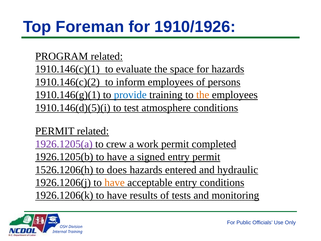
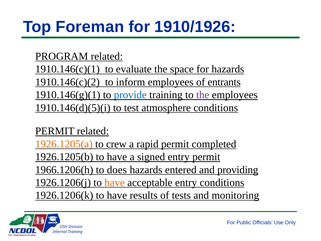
persons: persons -> entrants (224, 82)
the colour: orange -> purple (203, 95)
1926.1205(a colour: purple -> orange (64, 144)
work: work -> rapid (148, 144)
1526.1206(h: 1526.1206(h -> 1966.1206(h (64, 170)
hydraulic: hydraulic -> providing (238, 170)
